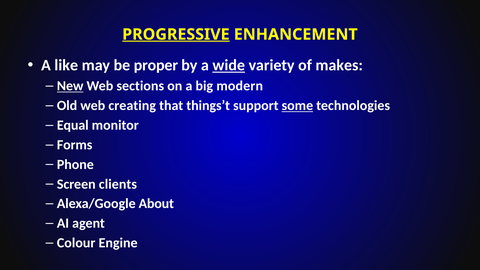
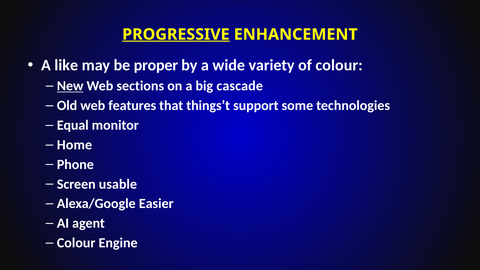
wide underline: present -> none (229, 65)
of makes: makes -> colour (339, 65)
modern: modern -> cascade (240, 86)
creating: creating -> features (132, 106)
some underline: present -> none (297, 106)
Forms: Forms -> Home (74, 145)
clients: clients -> usable (118, 184)
About: About -> Easier (156, 204)
